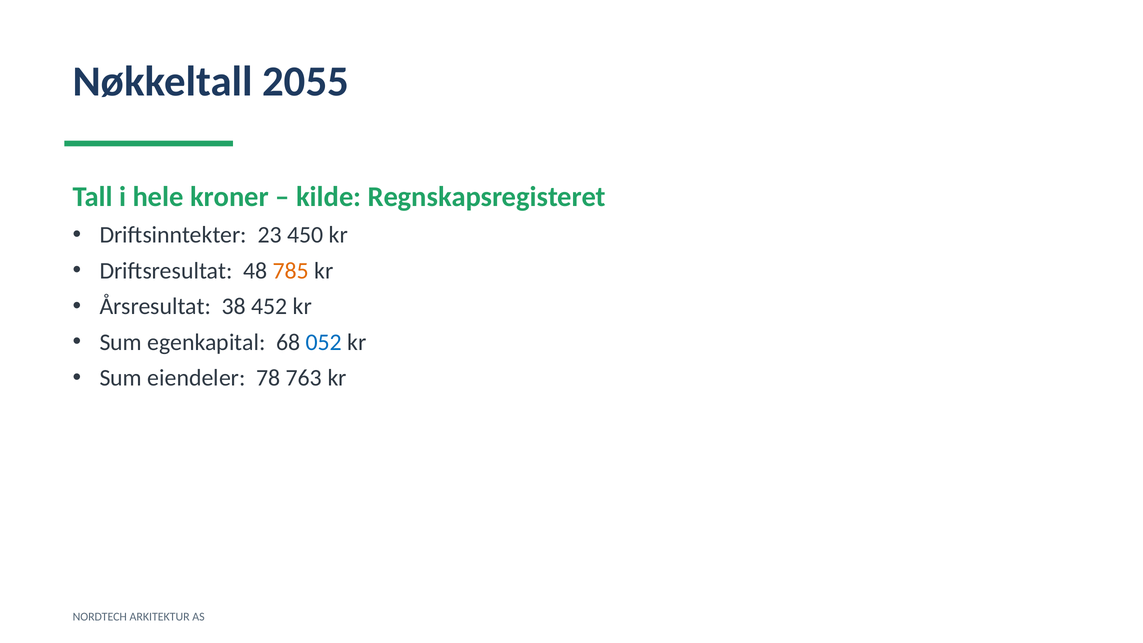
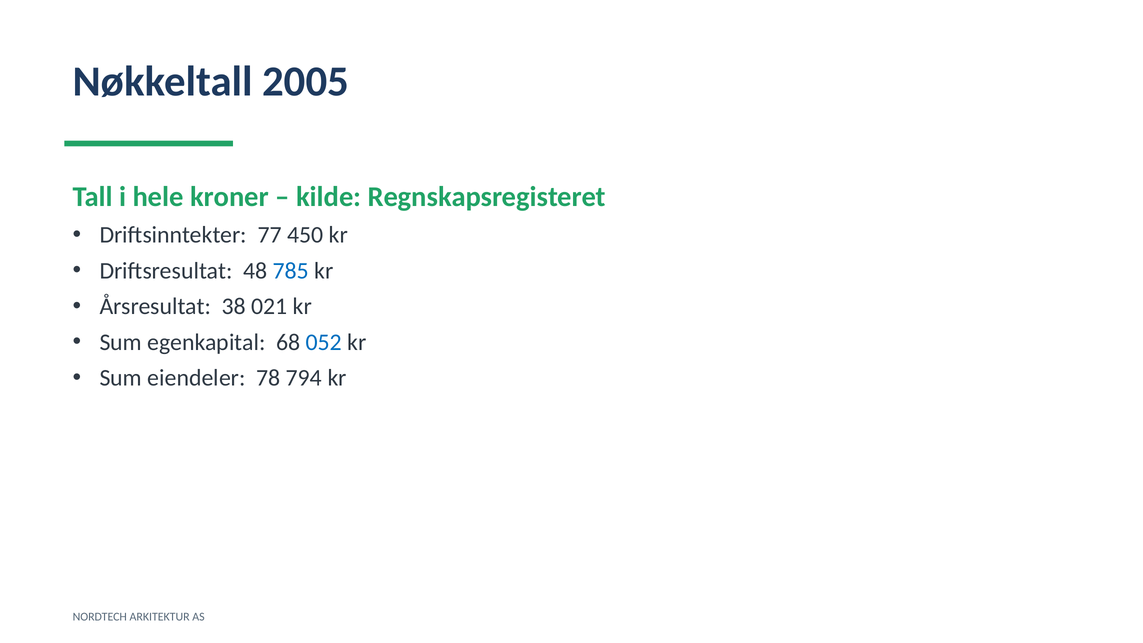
2055: 2055 -> 2005 (306, 82)
23: 23 -> 77 (270, 235)
785 colour: orange -> blue (291, 271)
452: 452 -> 021 (269, 307)
763: 763 -> 794 (304, 378)
